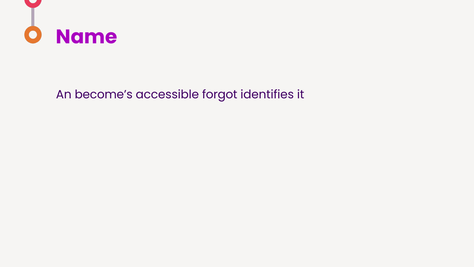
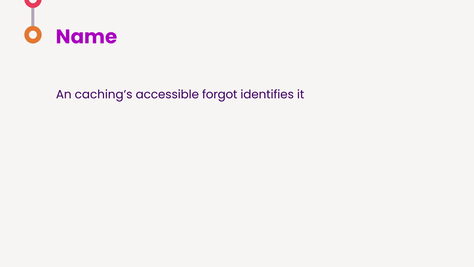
become’s: become’s -> caching’s (104, 95)
